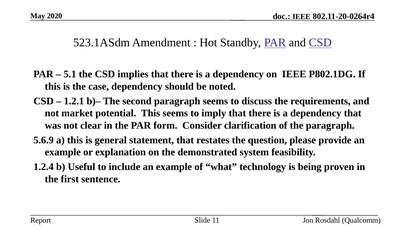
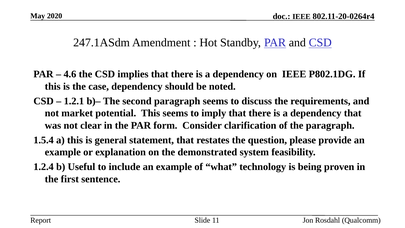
523.1ASdm: 523.1ASdm -> 247.1ASdm (102, 43)
5.1: 5.1 -> 4.6 (70, 74)
5.6.9: 5.6.9 -> 1.5.4 (44, 140)
